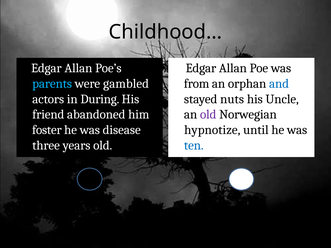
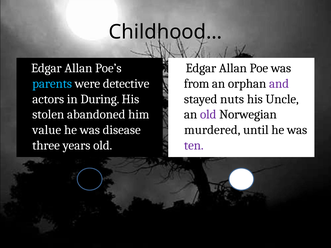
gambled: gambled -> detective (126, 84)
and colour: blue -> purple (279, 84)
friend: friend -> stolen (48, 115)
foster: foster -> value (47, 130)
hypnotize: hypnotize -> murdered (212, 130)
ten colour: blue -> purple (194, 145)
